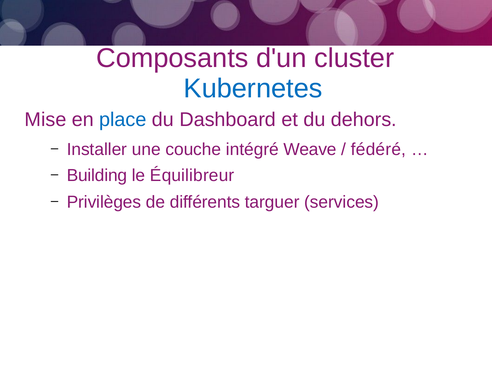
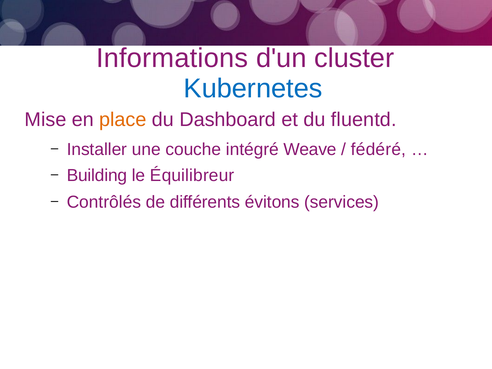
Composants: Composants -> Informations (172, 58)
place colour: blue -> orange (123, 120)
dehors: dehors -> fluentd (364, 120)
Privilèges: Privilèges -> Contrôlés (104, 202)
targuer: targuer -> évitons (272, 202)
